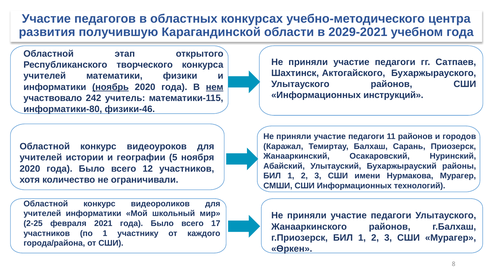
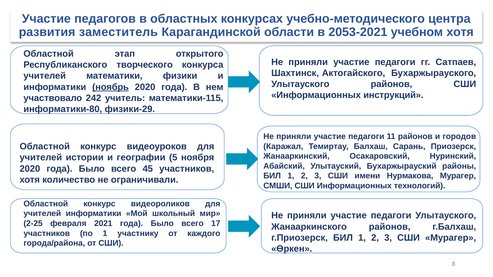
получившую: получившую -> заместитель (118, 32)
2029-2021: 2029-2021 -> 2053-2021 (358, 32)
учебном года: года -> хотя (460, 32)
нем underline: present -> none (215, 87)
физики-46: физики-46 -> физики-29 (130, 109)
12: 12 -> 45 (148, 169)
